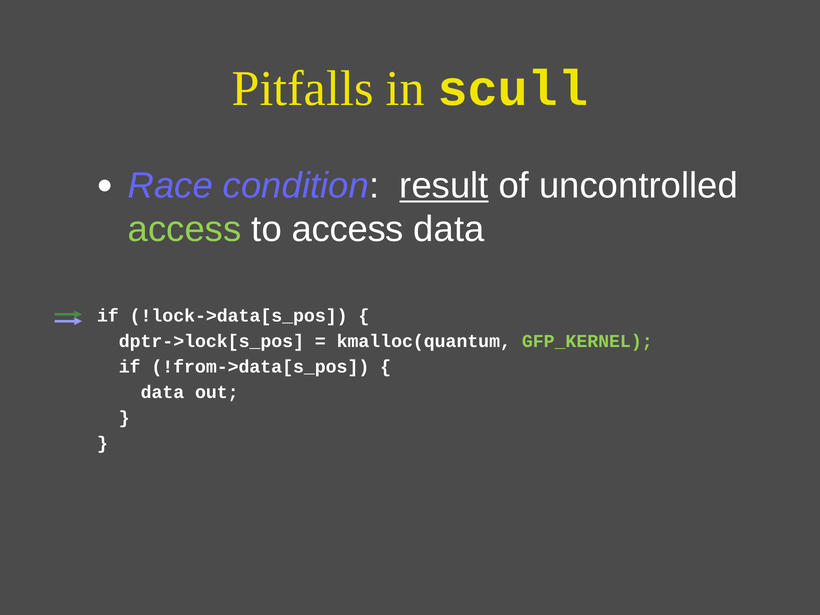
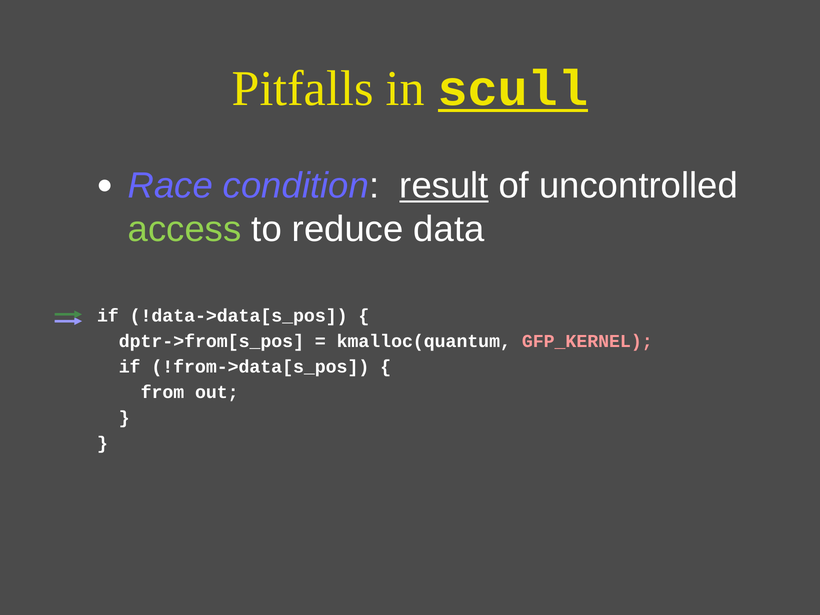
scull underline: none -> present (513, 89)
to access: access -> reduce (348, 229)
!lock->data[s_pos: !lock->data[s_pos -> !data->data[s_pos (239, 316)
dptr->lock[s_pos: dptr->lock[s_pos -> dptr->from[s_pos (211, 341)
GFP_KERNEL colour: light green -> pink (587, 341)
data: data -> from (162, 392)
